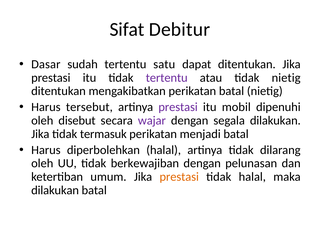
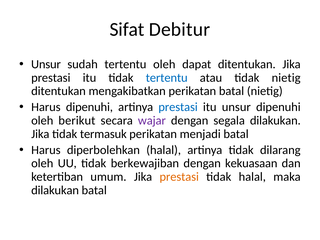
Dasar: Dasar -> Unsur (46, 64)
tertentu satu: satu -> oleh (164, 64)
tertentu colour: purple -> blue (167, 78)
Harus tersebut: tersebut -> dipenuhi (89, 107)
prestasi colour: purple -> blue (178, 107)
itu mobil: mobil -> unsur (236, 107)
disebut: disebut -> berikut (77, 121)
pelunasan: pelunasan -> kekuasaan (251, 163)
